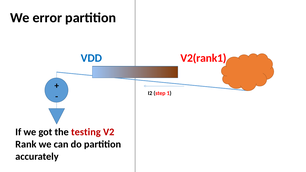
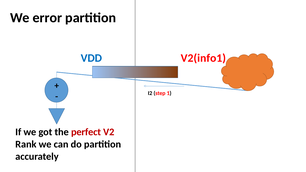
V2(rank1: V2(rank1 -> V2(info1 (203, 58)
testing: testing -> perfect (86, 132)
